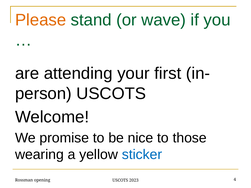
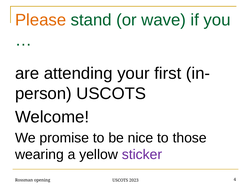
sticker colour: blue -> purple (142, 155)
